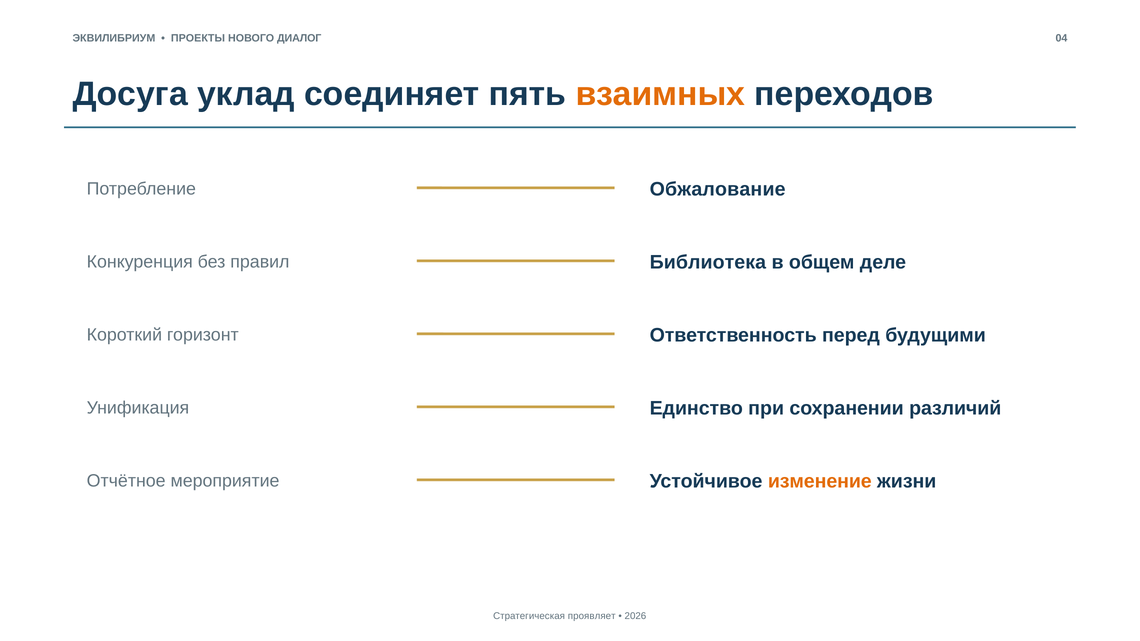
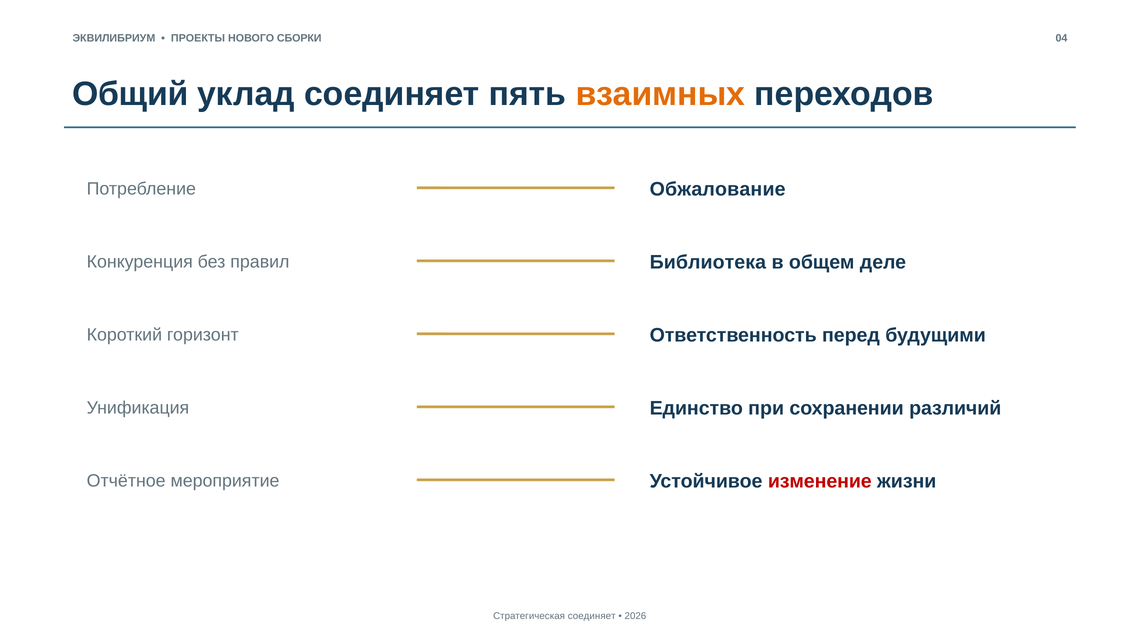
ДИАЛОГ: ДИАЛОГ -> СБОРКИ (299, 38)
Досуга: Досуга -> Общий (130, 94)
изменение colour: orange -> red (820, 481)
Стратегическая проявляет: проявляет -> соединяет (592, 616)
